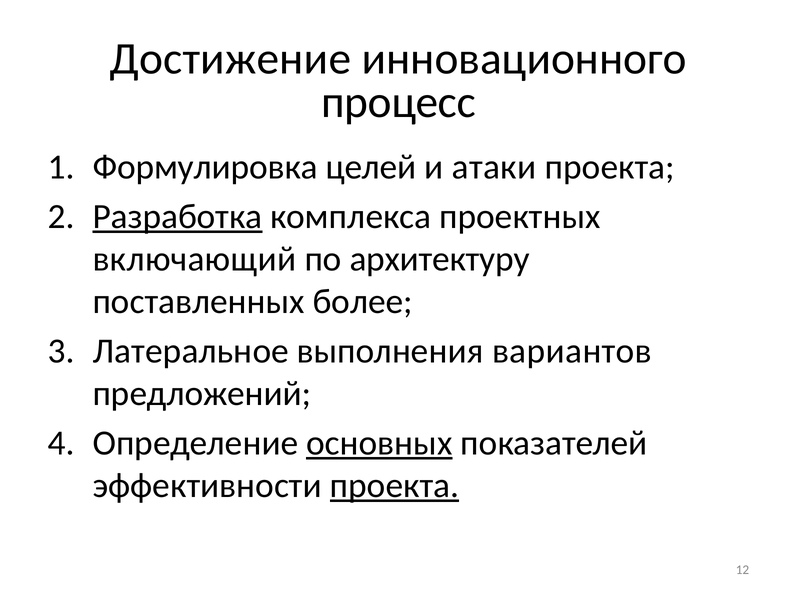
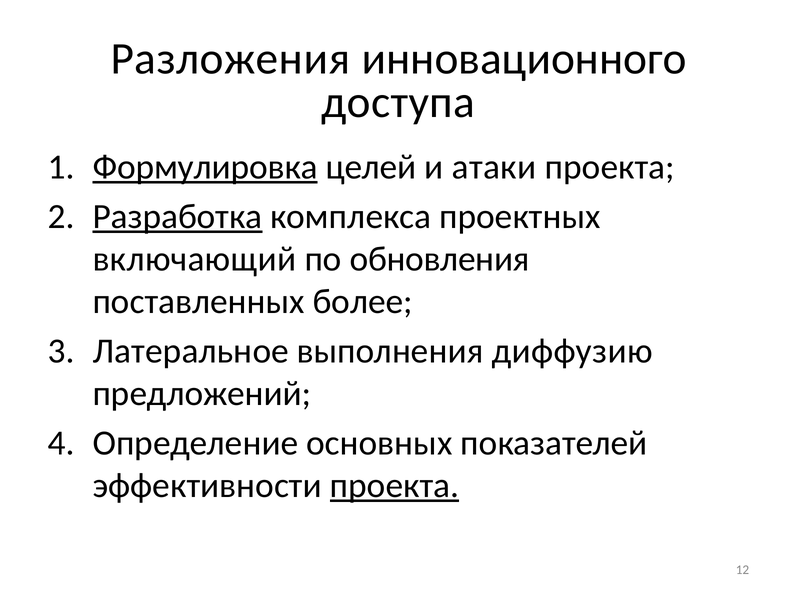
Достижение: Достижение -> Разложения (230, 59)
процесс: процесс -> доступа (398, 102)
Формулировка underline: none -> present (205, 167)
архитектуру: архитектуру -> обновления (440, 259)
вариантов: вариантов -> диффузию (572, 351)
основных underline: present -> none (379, 444)
